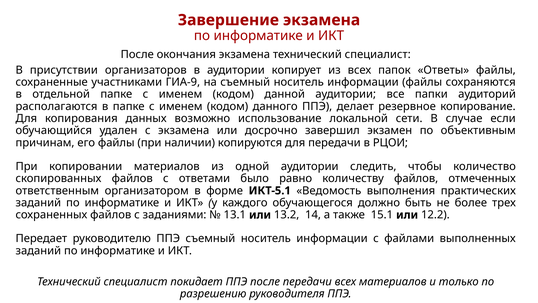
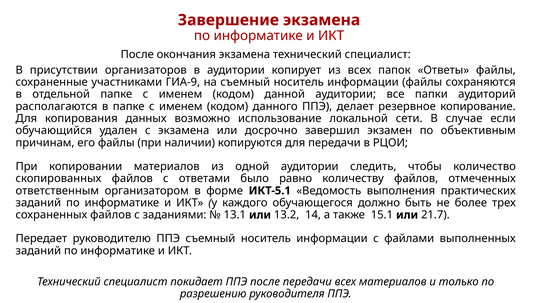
12.2: 12.2 -> 21.7 (435, 215)
